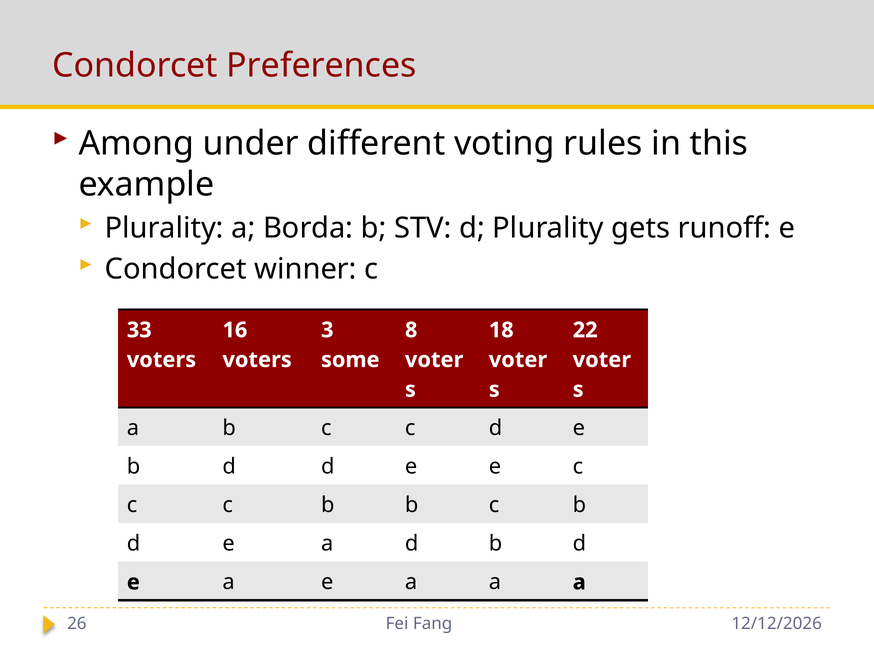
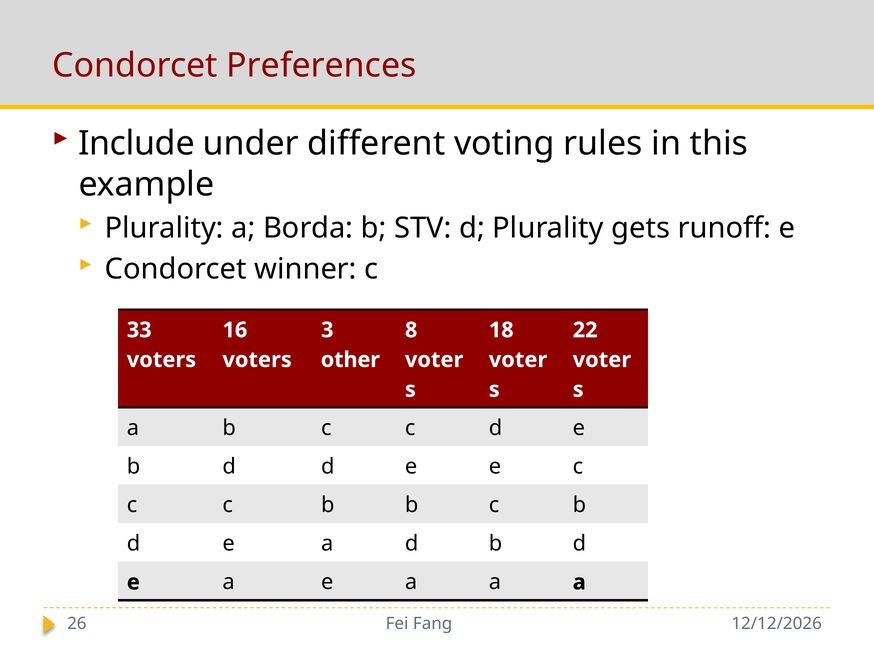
Among: Among -> Include (136, 144)
some: some -> other (350, 360)
